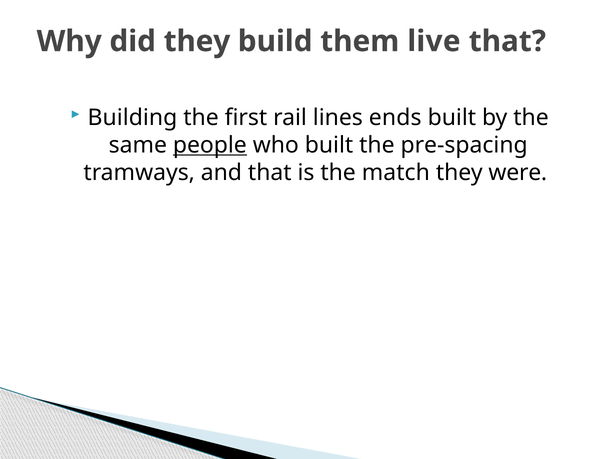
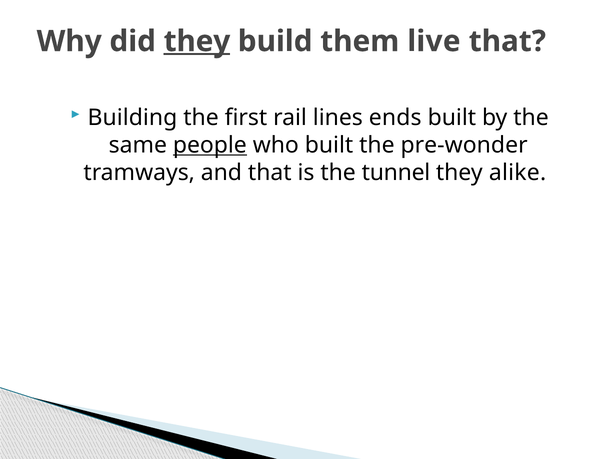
they underline: none -> present (197, 41)
pre-spacing: pre-spacing -> pre-wonder (464, 145)
match: match -> tunnel (396, 173)
were: were -> alike (518, 173)
